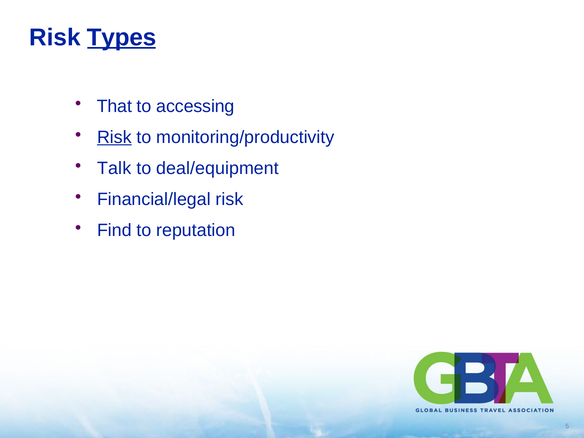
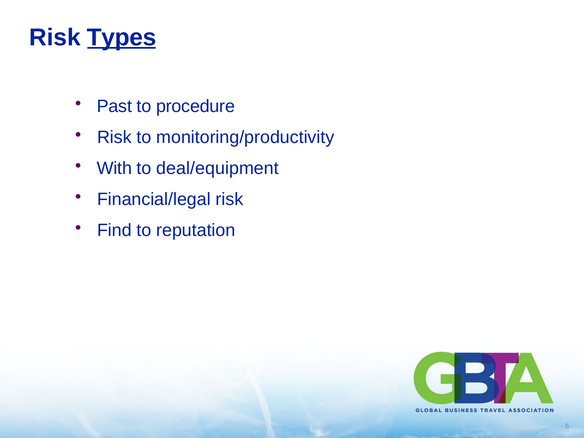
That: That -> Past (114, 106)
accessing: accessing -> procedure (195, 106)
Risk underline: present -> none (114, 137)
Talk: Talk -> With (114, 168)
